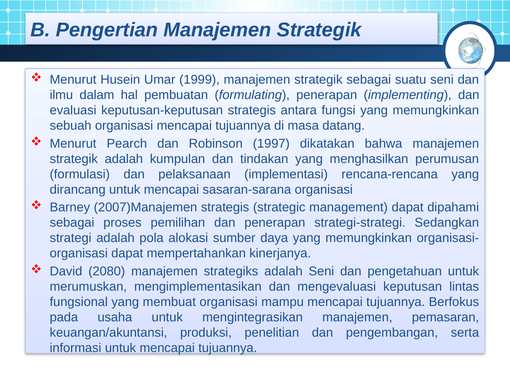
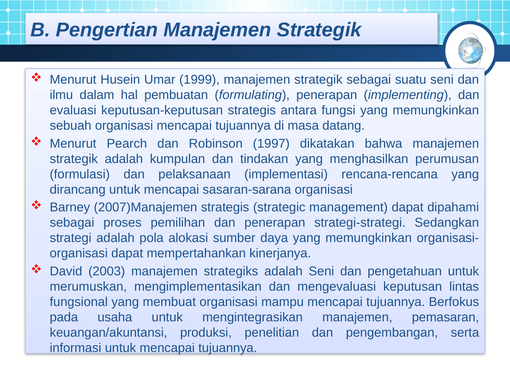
2080: 2080 -> 2003 (107, 271)
